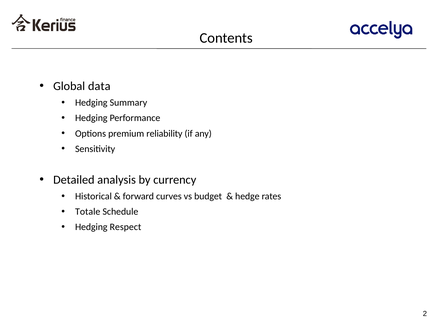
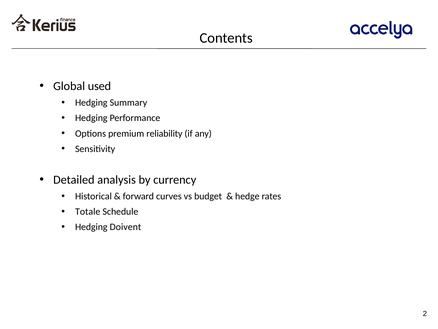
data: data -> used (99, 86)
Respect: Respect -> Doivent (125, 227)
